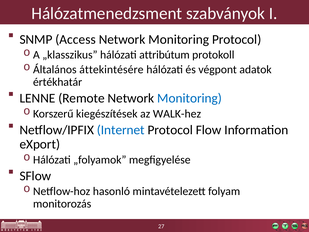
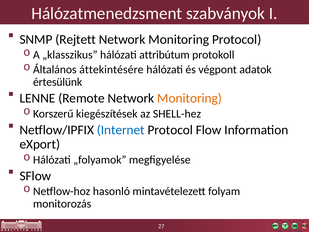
Access: Access -> Rejtett (76, 39)
értékhatár: értékhatár -> értesülünk (58, 82)
Monitoring colour: blue -> orange (190, 98)
WALK-hez: WALK-hez -> SHELL-hez (177, 114)
